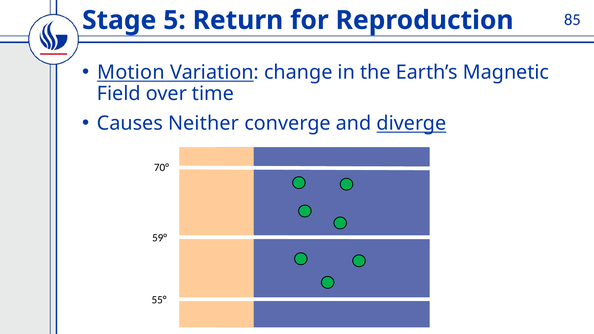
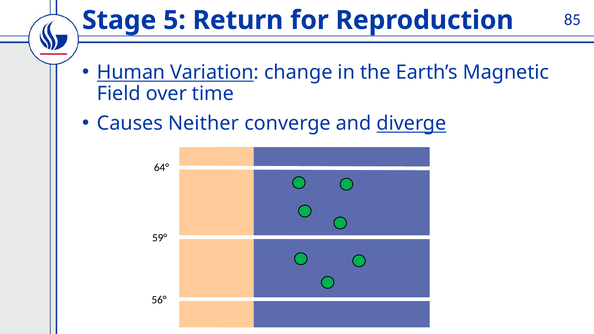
Motion: Motion -> Human (131, 72)
70°: 70° -> 64° (161, 168)
55°: 55° -> 56° (159, 300)
